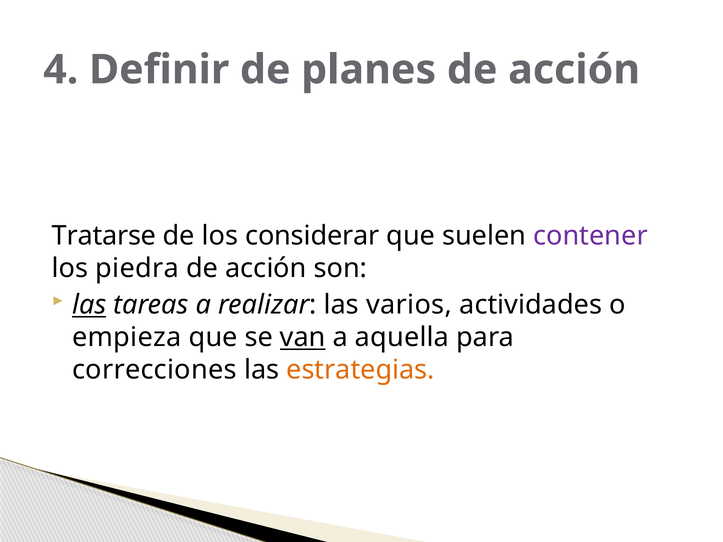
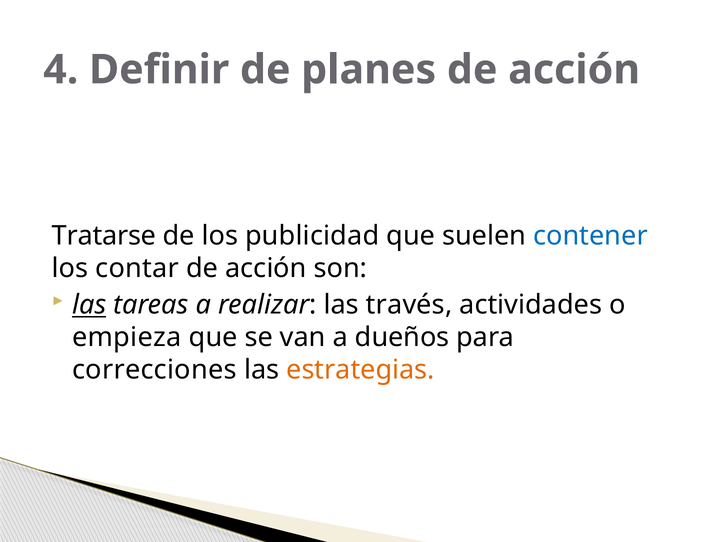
considerar: considerar -> publicidad (312, 236)
contener colour: purple -> blue (590, 236)
piedra: piedra -> contar (137, 268)
varios: varios -> través (409, 305)
van underline: present -> none (303, 338)
aquella: aquella -> dueños (402, 338)
